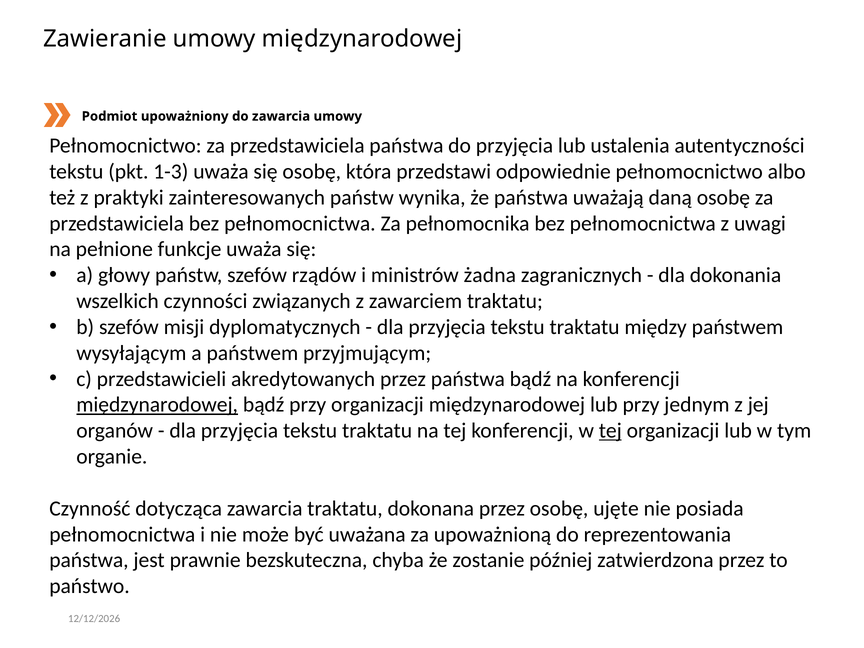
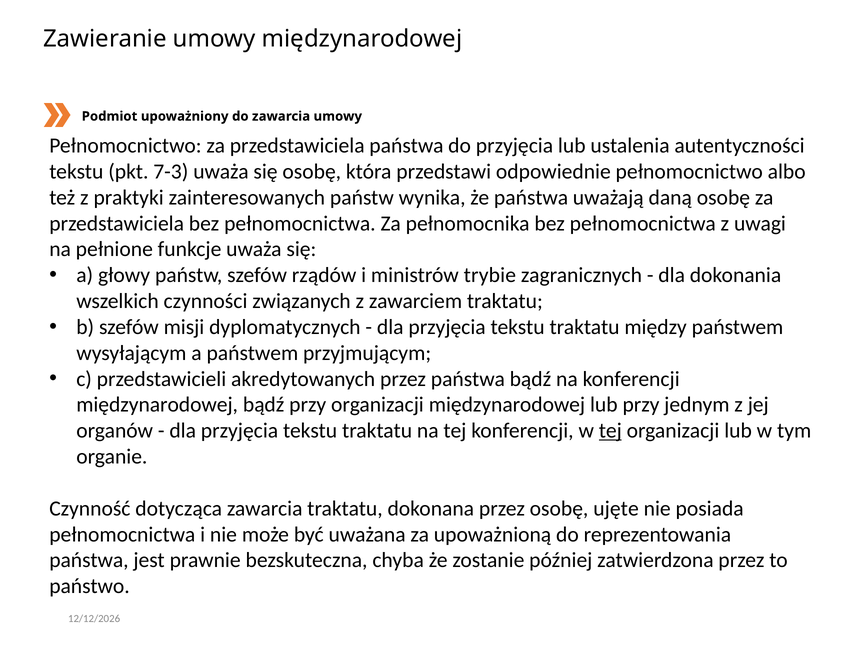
1-3: 1-3 -> 7-3 (171, 172)
żadna: żadna -> trybie (490, 275)
międzynarodowej underline: present -> none (157, 405)
